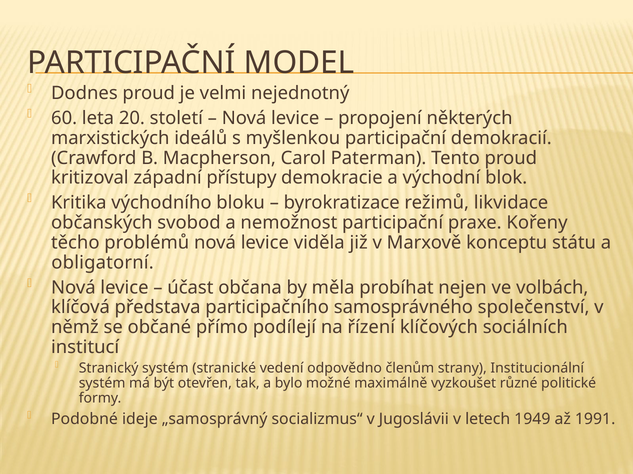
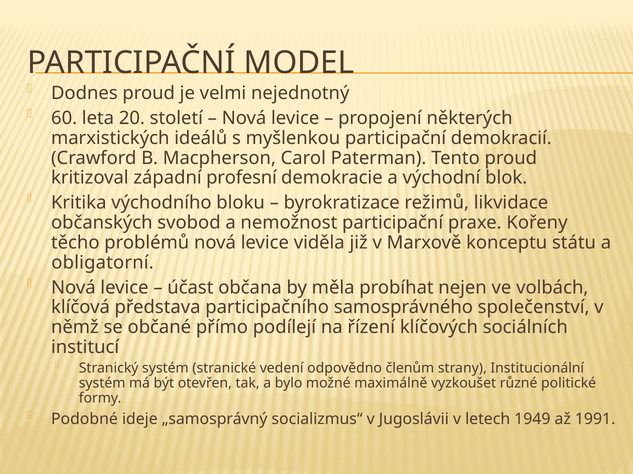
přístupy: přístupy -> profesní (241, 178)
